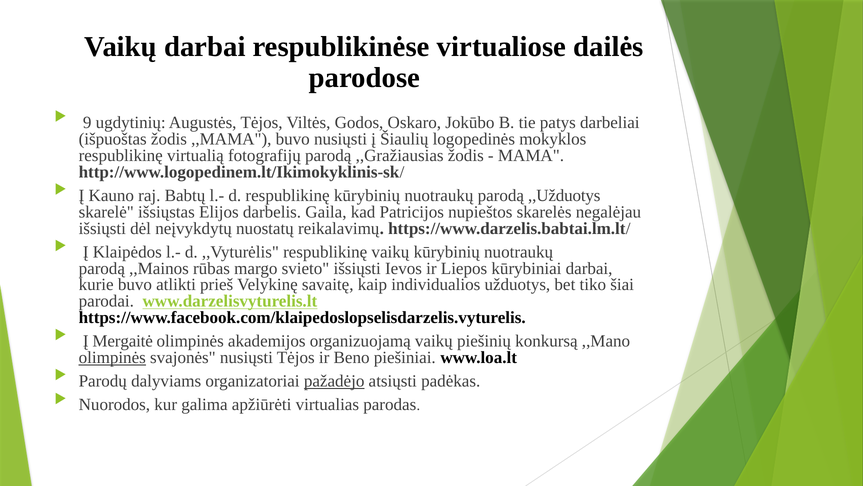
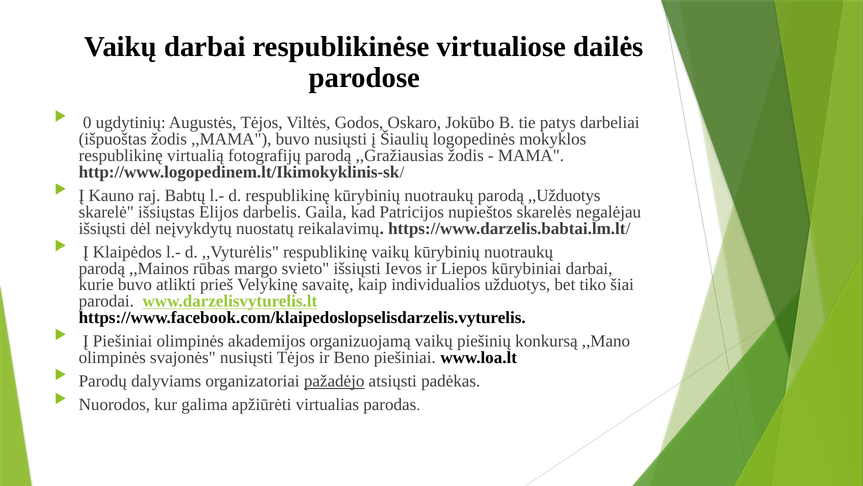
9: 9 -> 0 (87, 123)
Į Mergaitė: Mergaitė -> Piešiniai (123, 341)
olimpinės underline: present -> none (112, 357)
